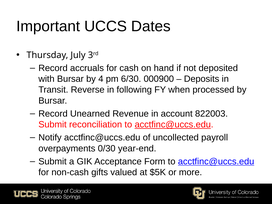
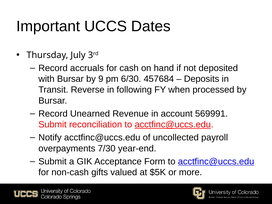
4: 4 -> 9 (101, 79)
000900: 000900 -> 457684 (159, 79)
822003: 822003 -> 569991 (211, 114)
0/30: 0/30 -> 7/30 (107, 148)
